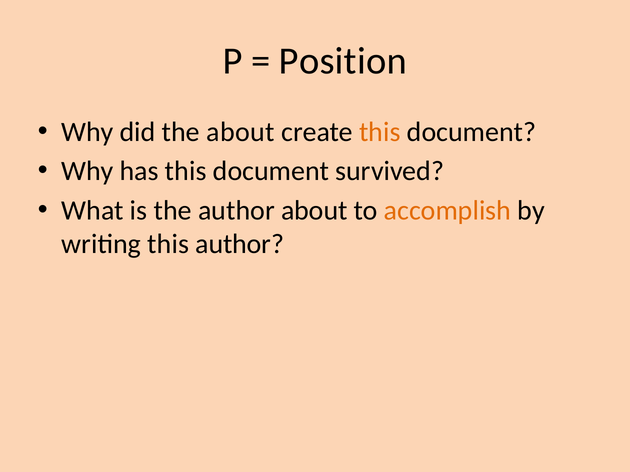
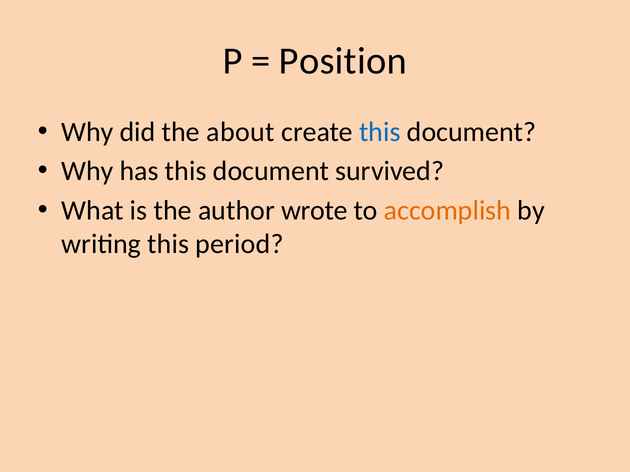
this colour: orange -> blue (380, 132)
author about: about -> wrote (314, 211)
this author: author -> period (239, 244)
